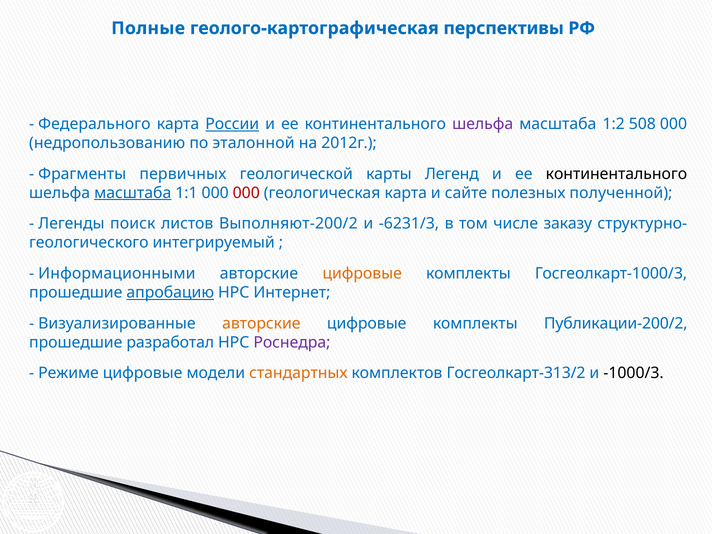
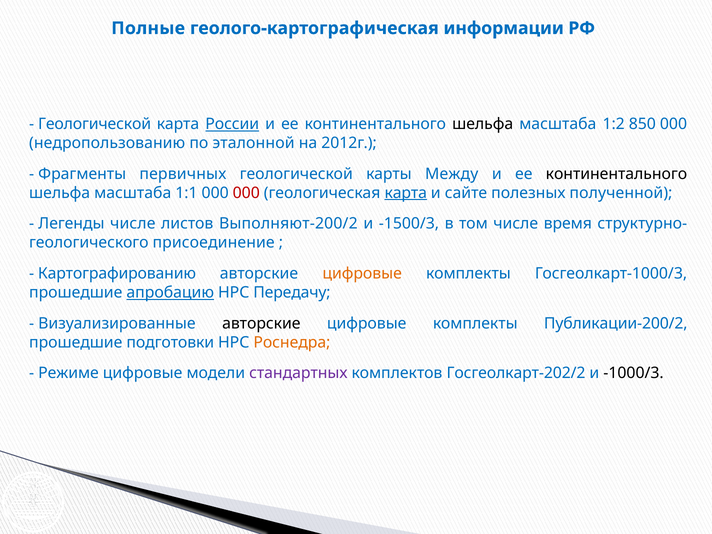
перспективы: перспективы -> информации (504, 28)
Федерального: Федерального -> Геологической (95, 124)
шельфа colour: purple -> black (483, 124)
508: 508 -> 850 (642, 124)
Легенд: Легенд -> Между (452, 174)
масштаба underline: present -> none (133, 193)
карта underline: none -> present (406, 193)
Легенды поиск: поиск -> числе (133, 224)
-6231/3: -6231/3 -> -1500/3 (409, 224)
заказу: заказу -> время (568, 224)
интегрируемый: интегрируемый -> присоединение (214, 243)
Информационными: Информационными -> Картографированию (117, 274)
Интернет: Интернет -> Передачу (292, 293)
авторские colour: orange -> black (261, 323)
разработал: разработал -> подготовки (170, 342)
Роснедра colour: purple -> orange (292, 342)
стандартных colour: orange -> purple (298, 373)
Госгеолкарт-313/2: Госгеолкарт-313/2 -> Госгеолкарт-202/2 (516, 373)
